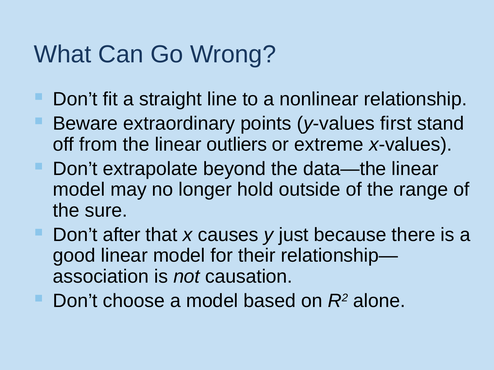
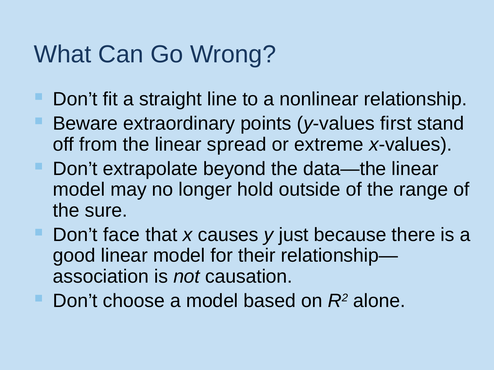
outliers: outliers -> spread (237, 145)
after: after -> face (121, 235)
